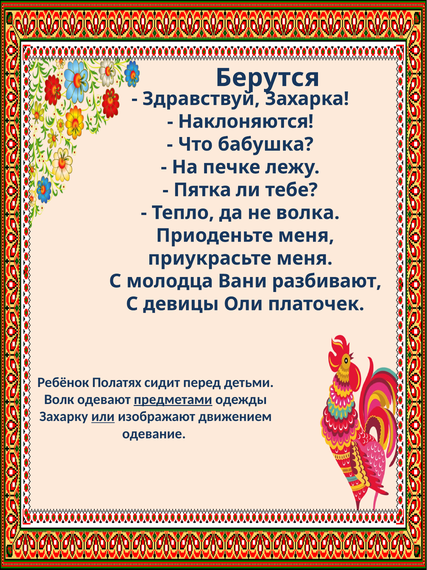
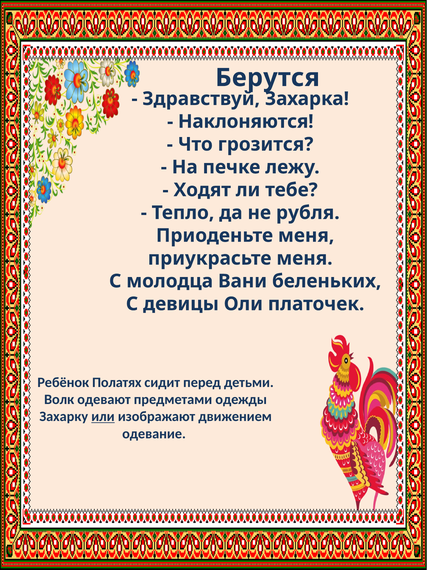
бабушка: бабушка -> грозится (266, 144)
Пятка: Пятка -> Ходят (202, 190)
волка: волка -> рубля (308, 212)
разбивают: разбивают -> беленьких (327, 281)
предметами underline: present -> none (173, 399)
